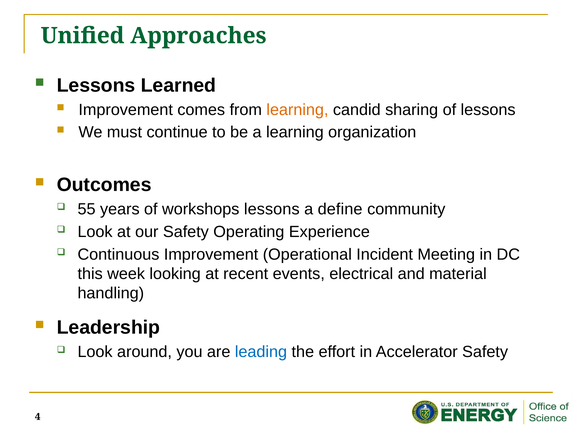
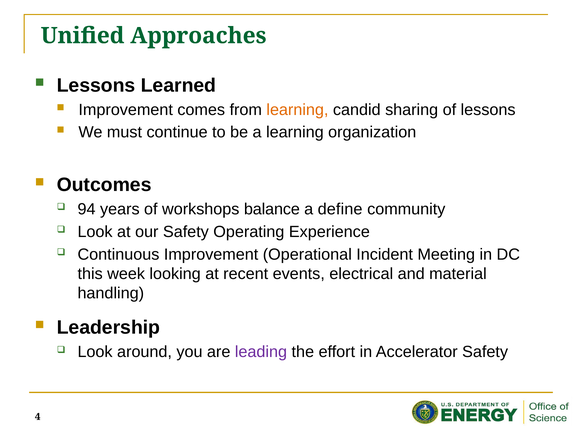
55: 55 -> 94 (87, 209)
workshops lessons: lessons -> balance (272, 209)
leading colour: blue -> purple (261, 352)
